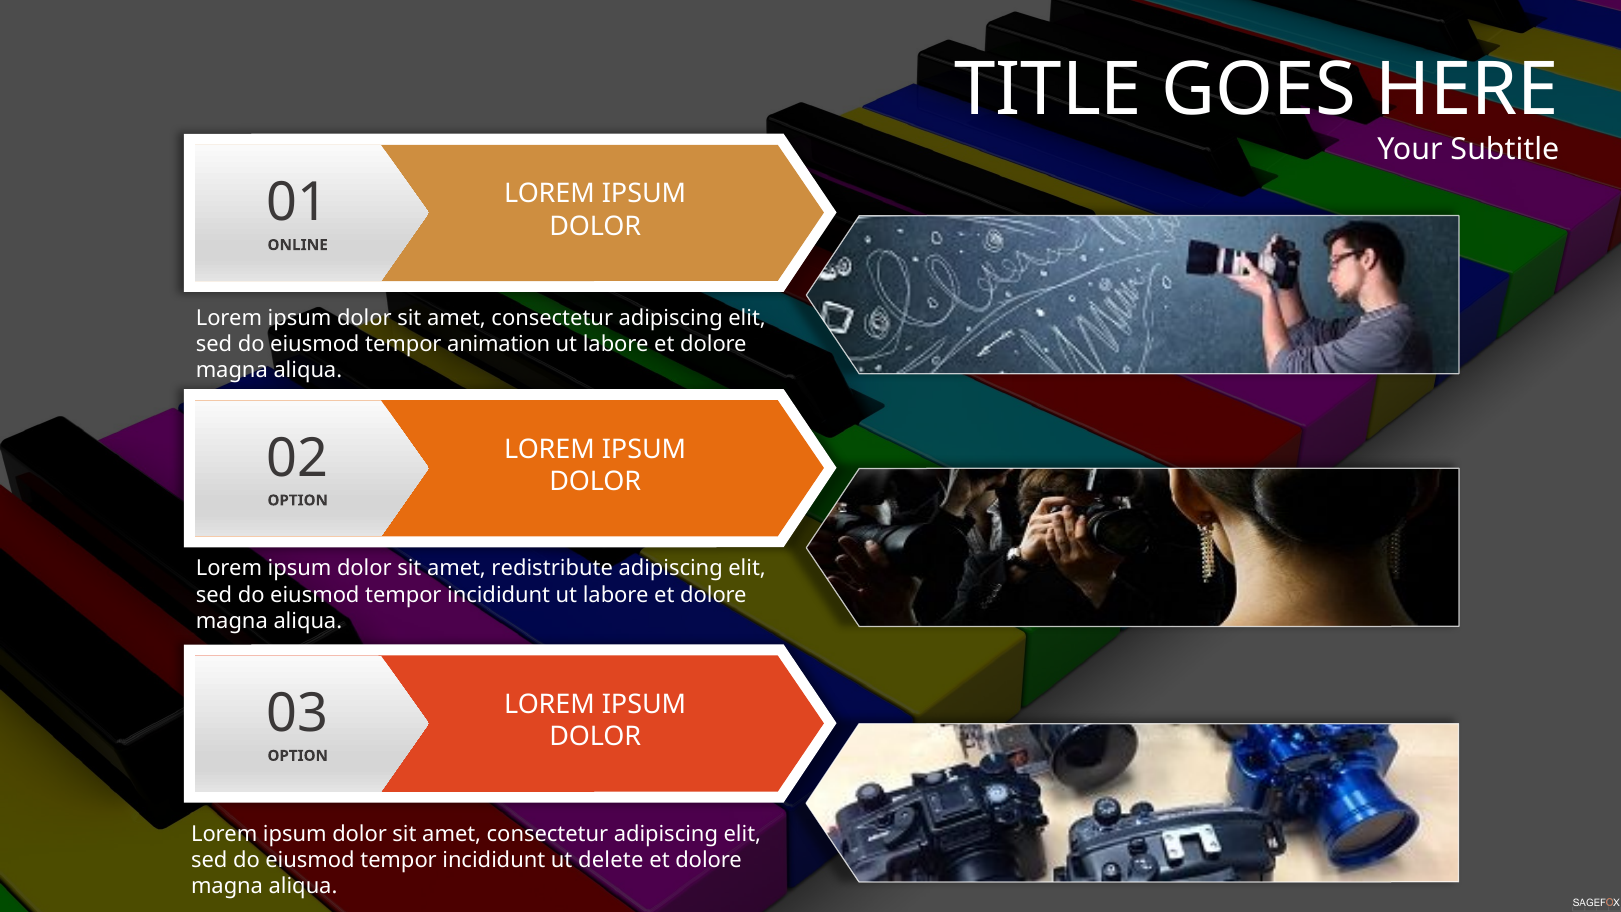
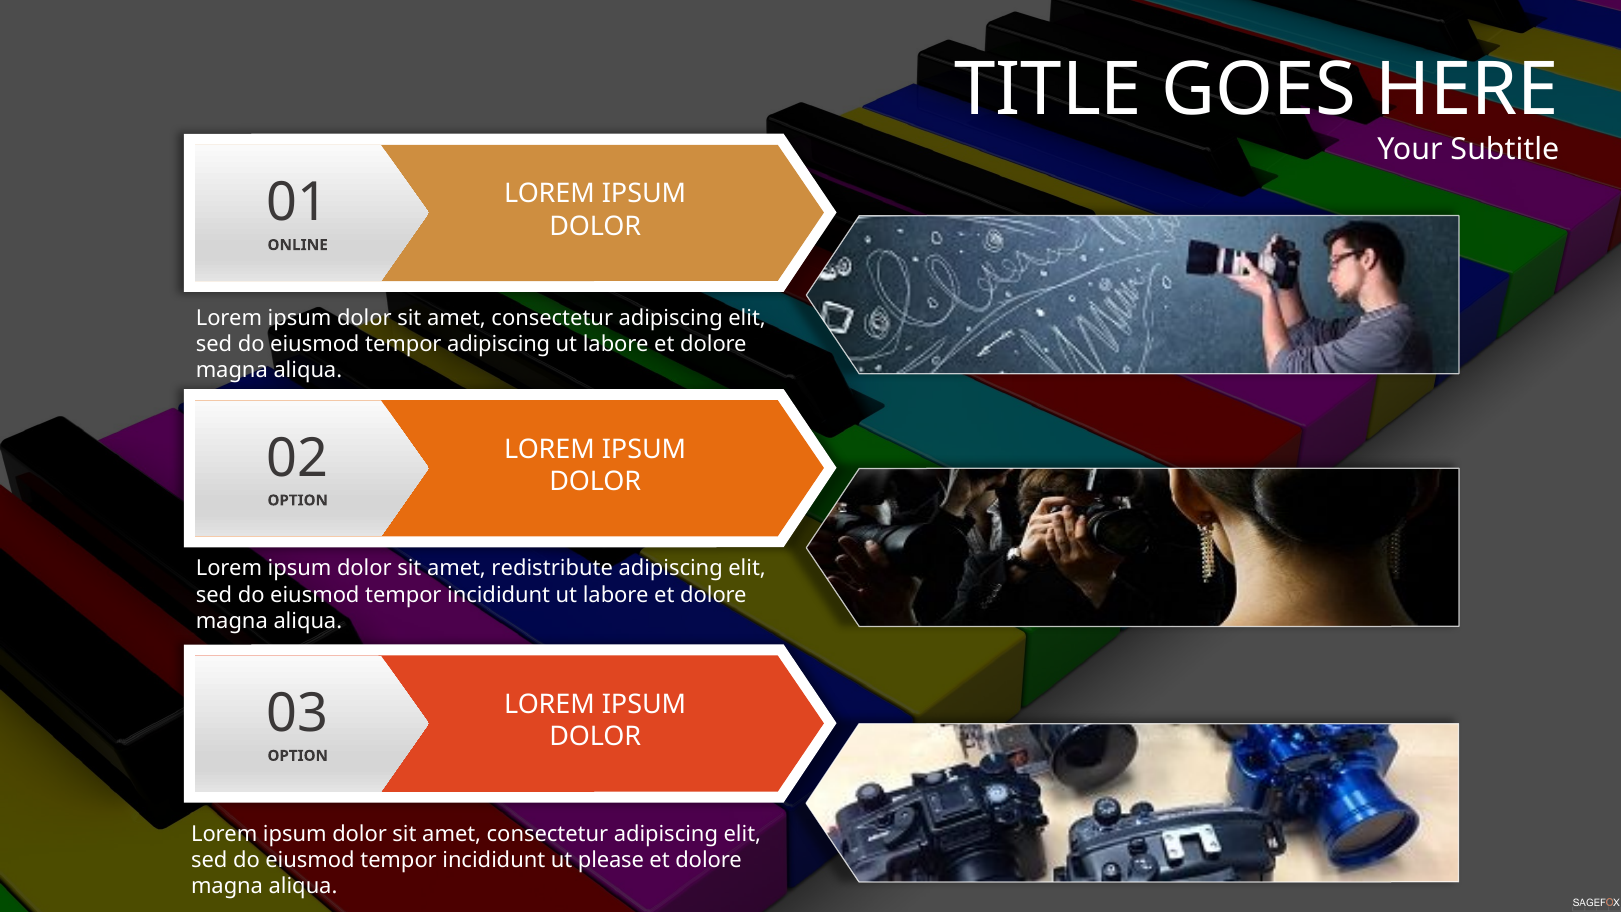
tempor animation: animation -> adipiscing (499, 344)
delete: delete -> please (611, 860)
